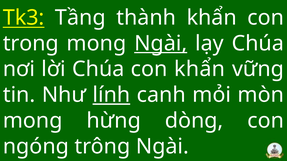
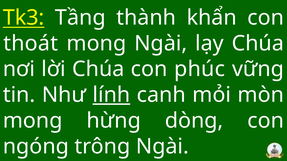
trong: trong -> thoát (31, 43)
Ngài underline: present -> none (161, 43)
con khẩn: khẩn -> phúc (200, 69)
